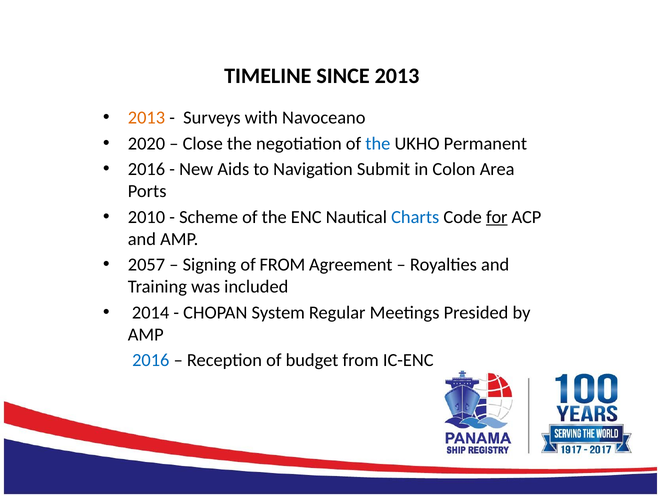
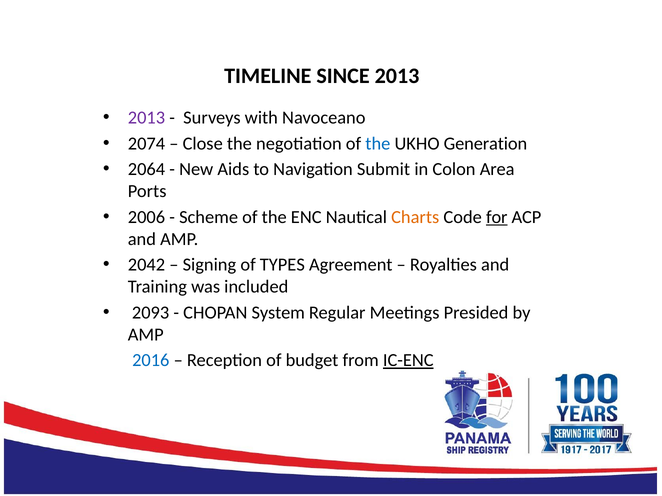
2013 colour: orange -> purple (146, 118)
2020: 2020 -> 2074 (146, 144)
Permanent: Permanent -> Generation (485, 144)
2016: 2016 -> 2064 (146, 169)
2010: 2010 -> 2006 (146, 217)
Charts colour: blue -> orange (415, 217)
2057: 2057 -> 2042 (146, 265)
of FROM: FROM -> TYPES (282, 265)
2014: 2014 -> 2093 (151, 313)
IC-ENC underline: none -> present (408, 361)
